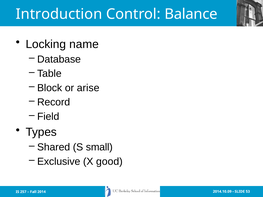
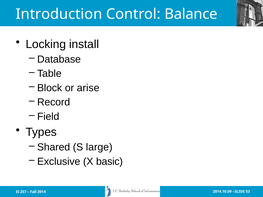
name: name -> install (84, 44)
small: small -> large (99, 147)
good: good -> basic (109, 162)
